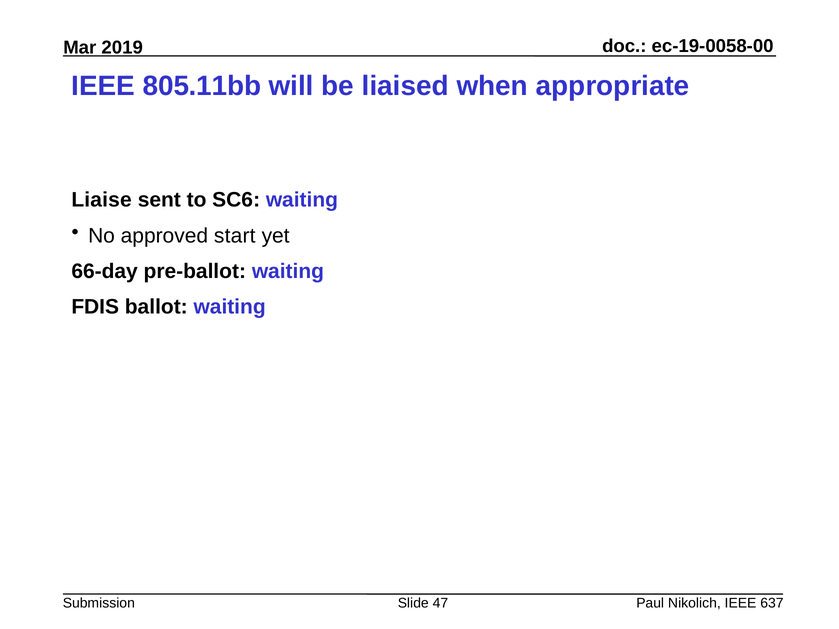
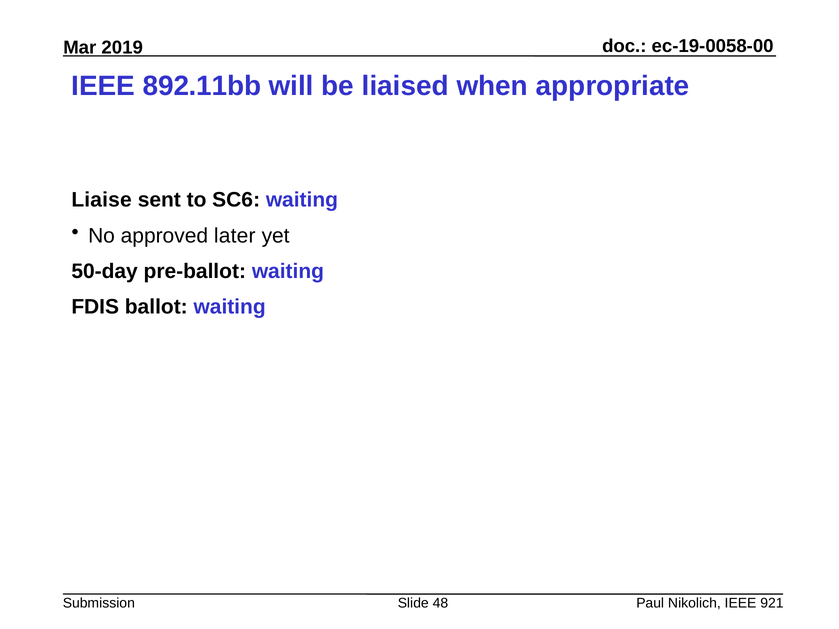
805.11bb: 805.11bb -> 892.11bb (202, 86)
start: start -> later (235, 236)
66-day: 66-day -> 50-day (105, 271)
47: 47 -> 48 (440, 603)
637: 637 -> 921 (772, 603)
